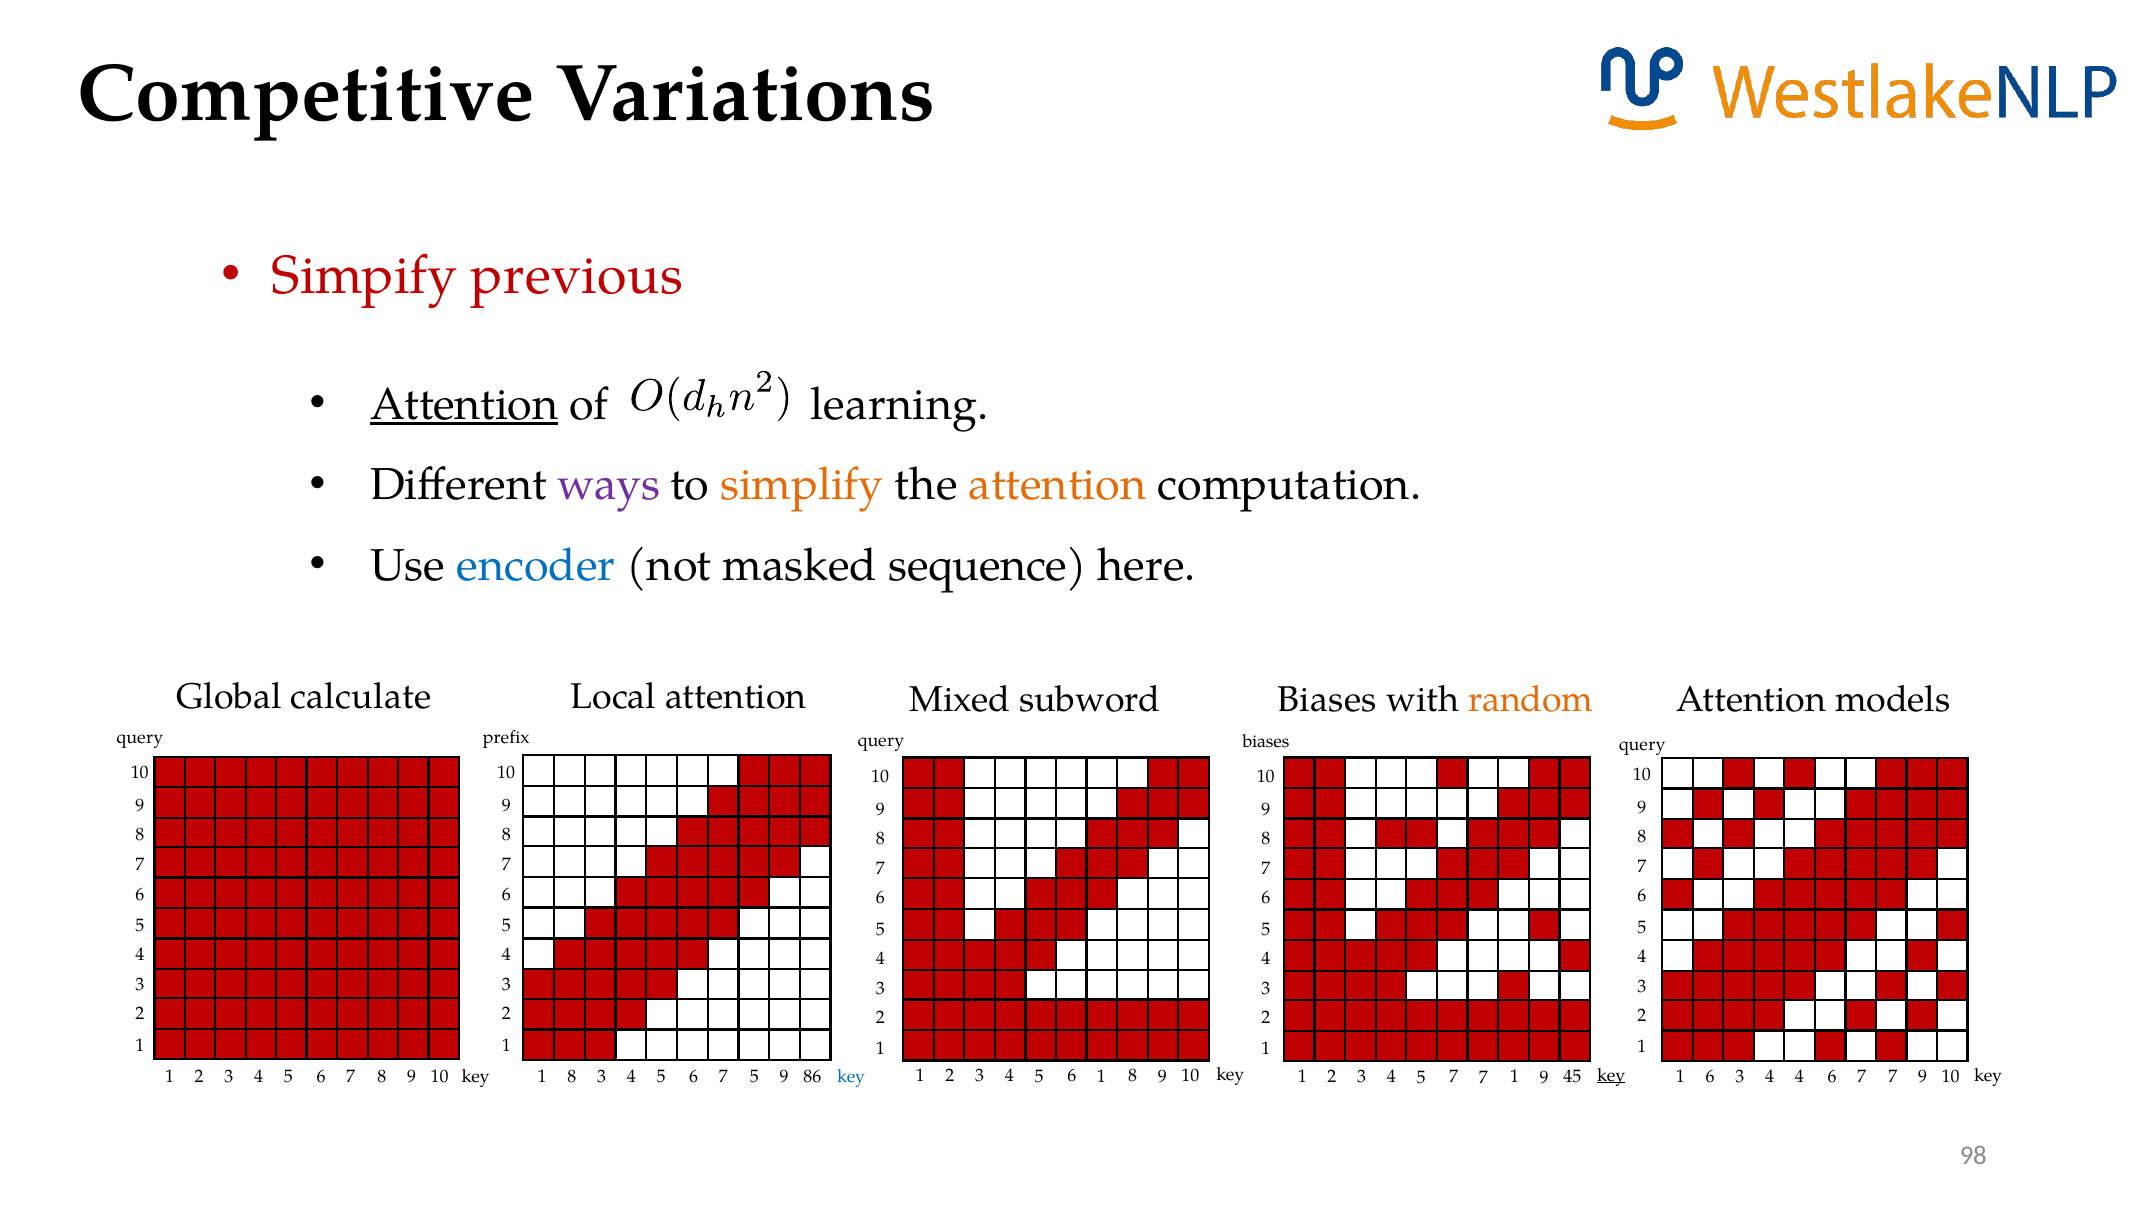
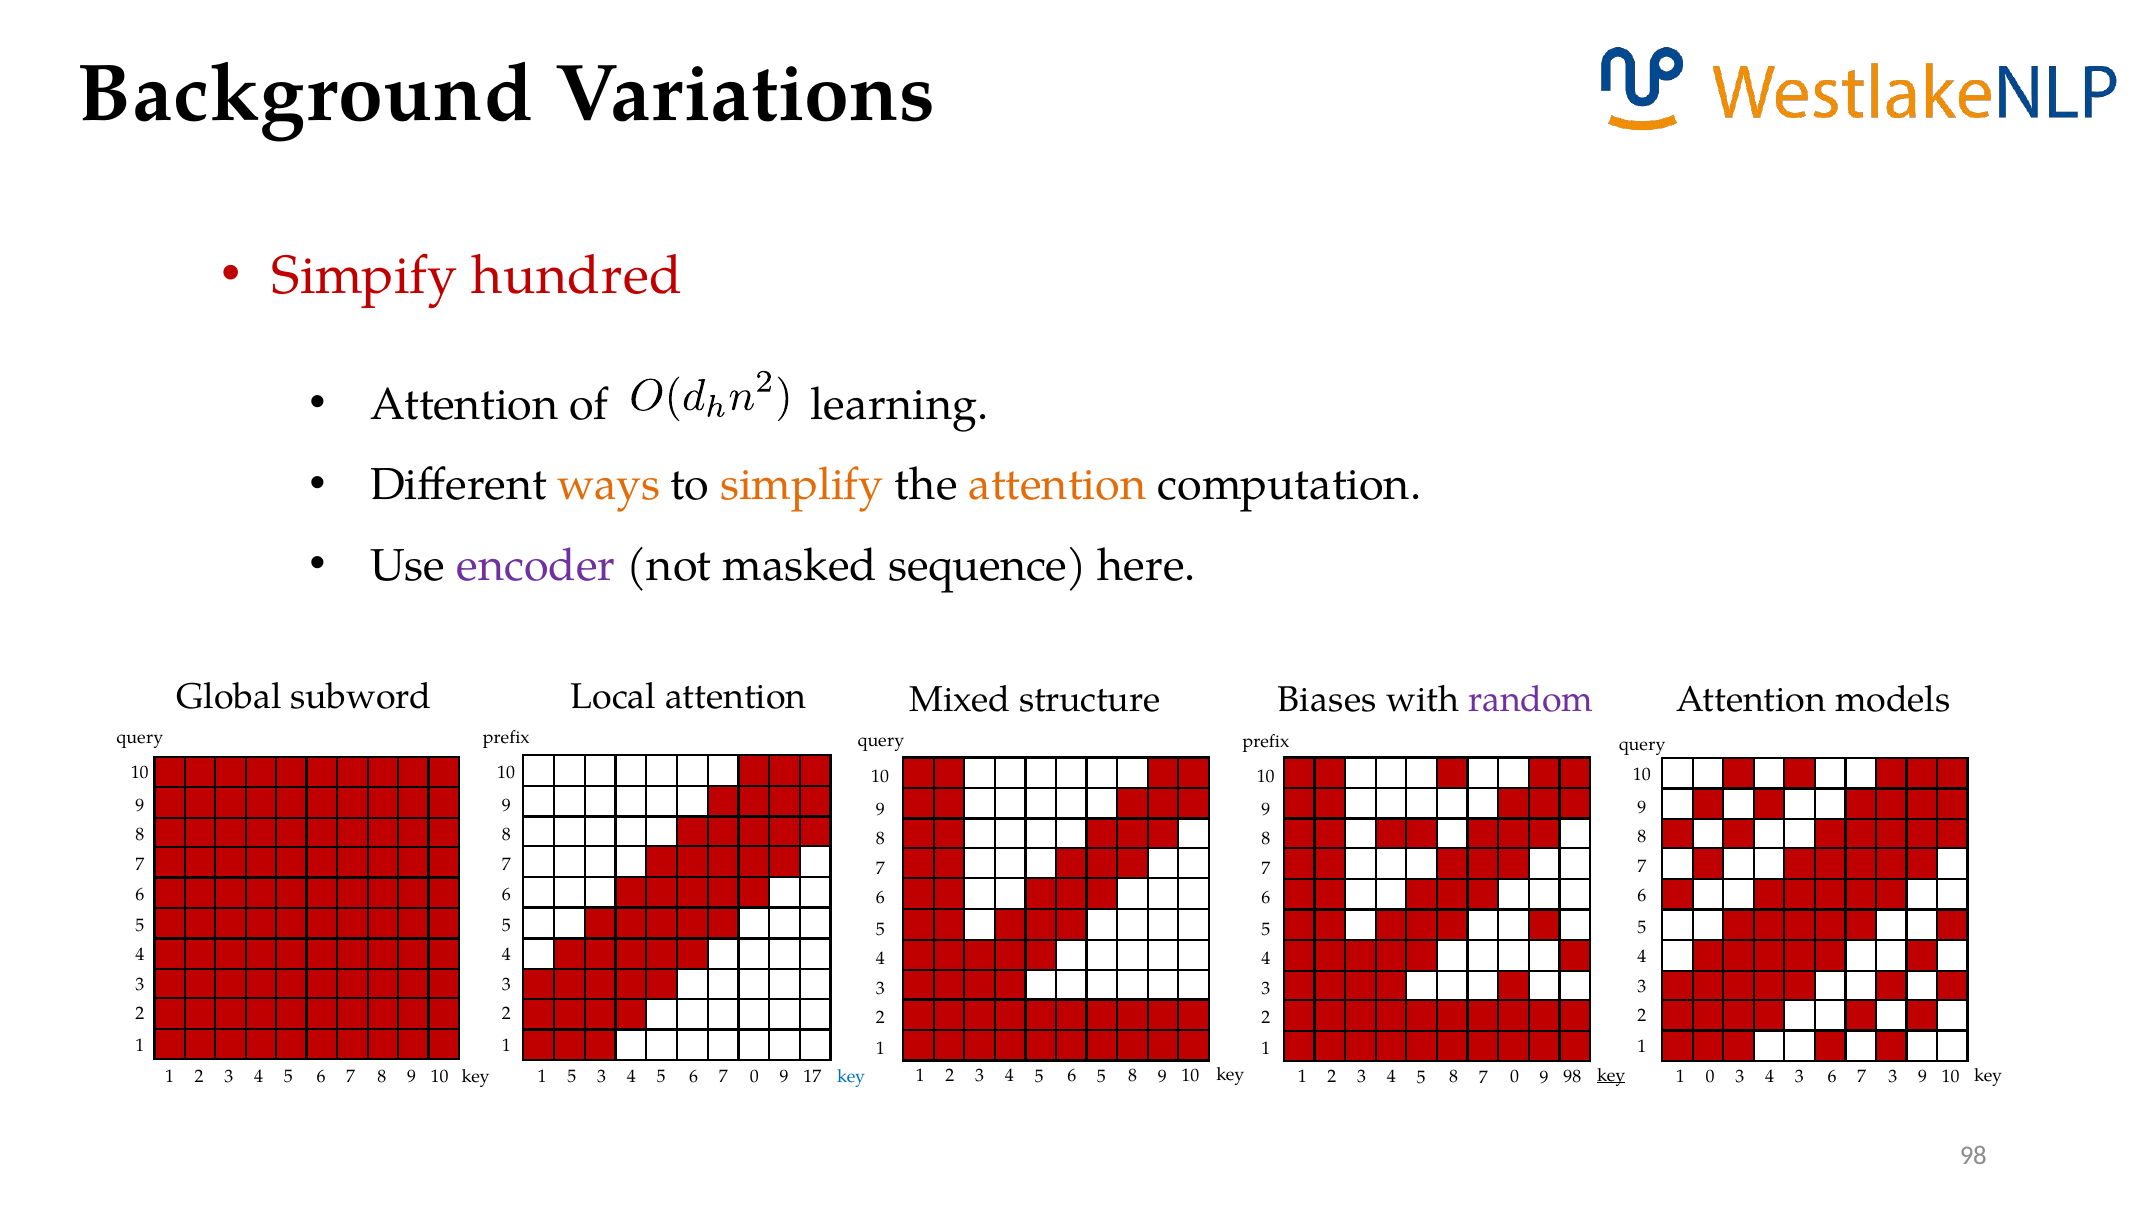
Competitive: Competitive -> Background (306, 94)
previous: previous -> hundred (577, 276)
Attention underline: present -> none (464, 404)
ways colour: purple -> orange (609, 485)
encoder colour: blue -> purple (536, 566)
calculate: calculate -> subword (361, 696)
random colour: orange -> purple (1531, 700)
subword: subword -> structure (1090, 700)
biases: biases -> prefix (1266, 742)
8: 8 -> 5 (572, 1076)
6 7 5: 5 -> 0 (754, 1076)
86: 86 -> 17 (812, 1076)
6 1: 1 -> 5 (1101, 1076)
1 6: 6 -> 0 (1710, 1076)
4: 4 -> 3 (1799, 1077)
7: 7 -> 3 (1893, 1076)
4 5 7: 7 -> 8 (1454, 1077)
1: 1 -> 0 (1515, 1077)
9 45: 45 -> 98 (1572, 1077)
